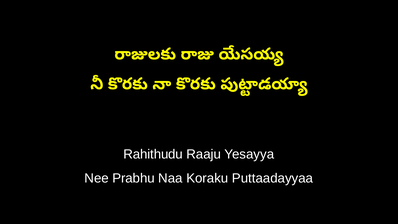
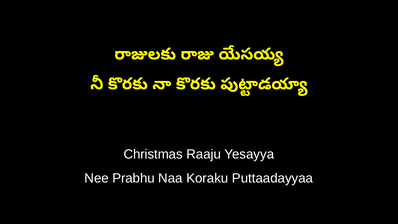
Rahithudu: Rahithudu -> Christmas (153, 154)
